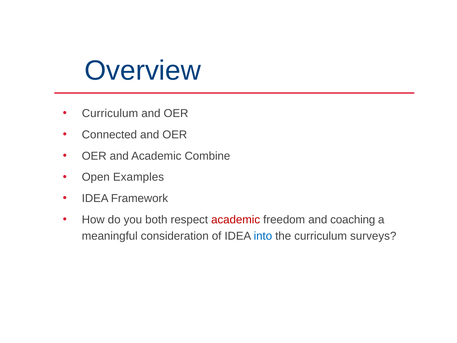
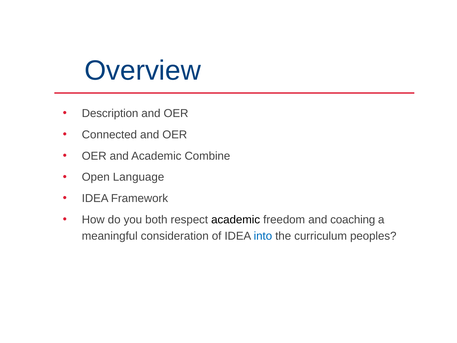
Curriculum: Curriculum -> Description (110, 113)
Examples: Examples -> Language (139, 177)
academic colour: red -> black (236, 219)
surveys: surveys -> peoples (373, 236)
